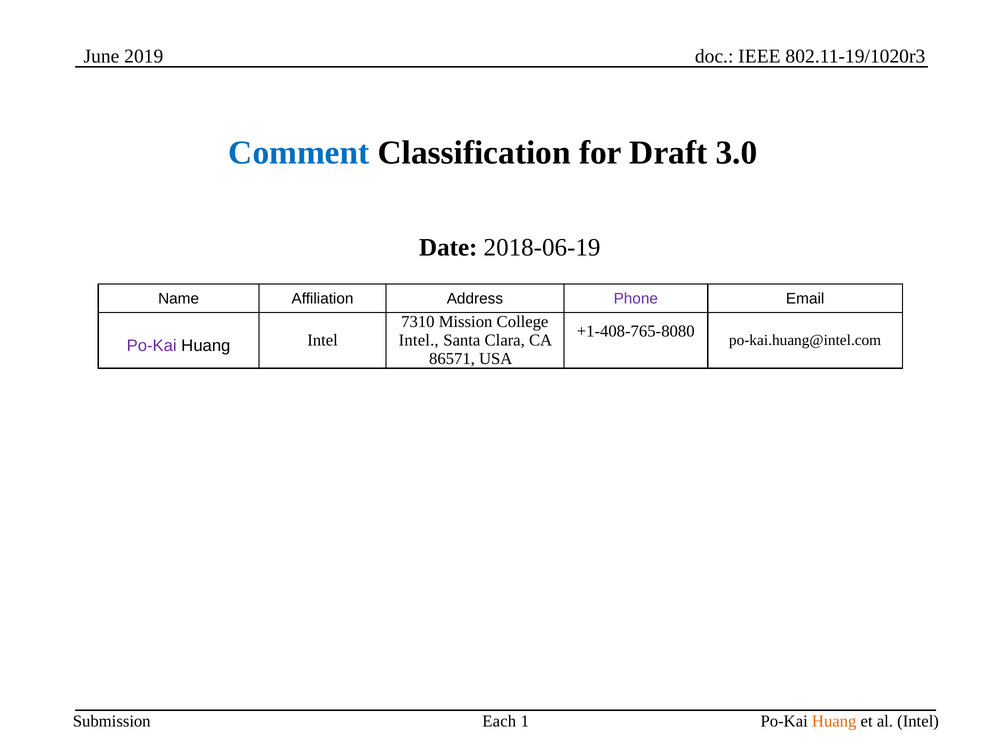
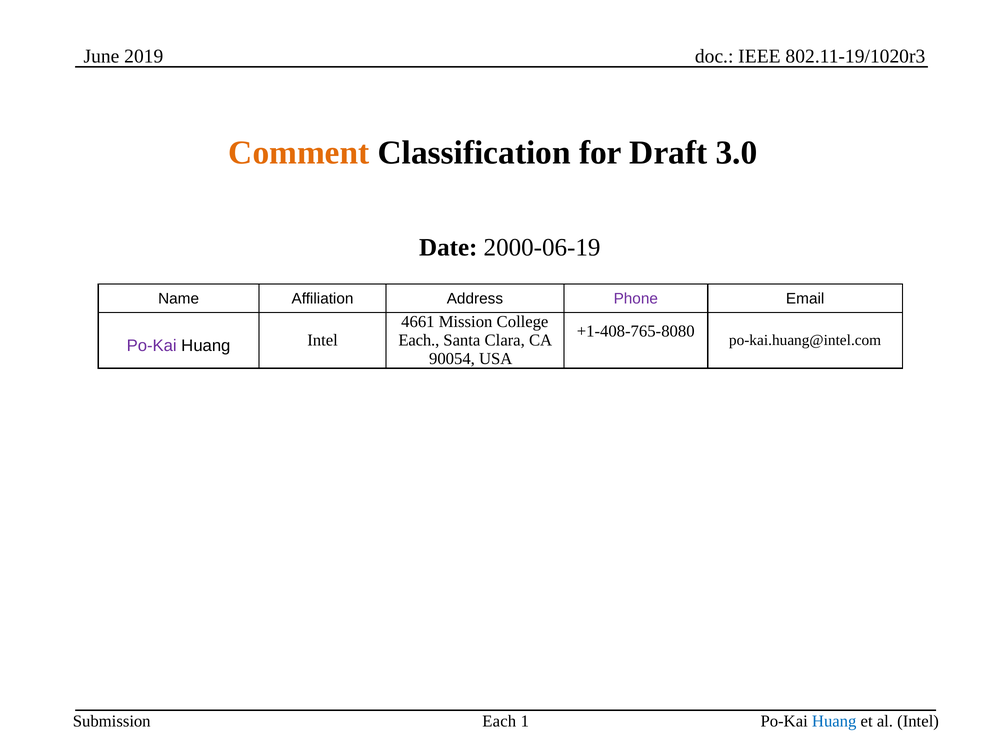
Comment colour: blue -> orange (299, 153)
2018-06-19: 2018-06-19 -> 2000-06-19 (542, 248)
7310: 7310 -> 4661 (418, 322)
Intel: Intel -> Each (419, 341)
86571: 86571 -> 90054 (452, 359)
Huang colour: orange -> blue (834, 722)
